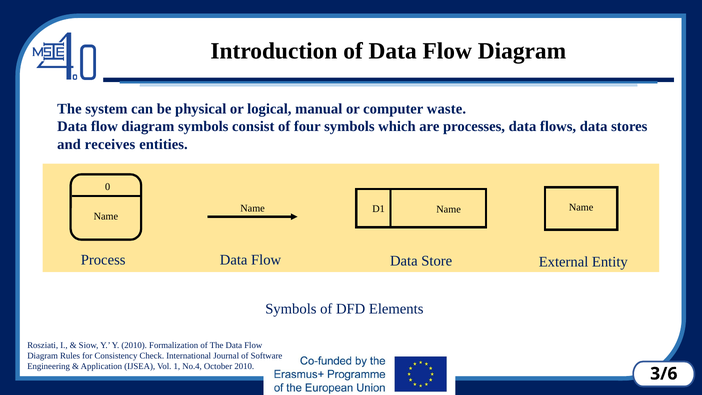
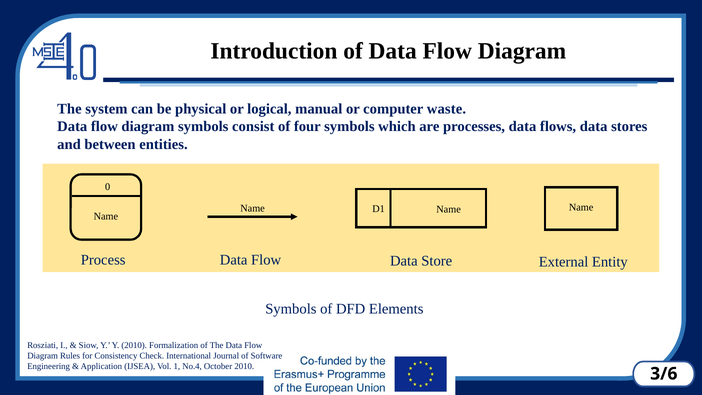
receives: receives -> between (110, 144)
